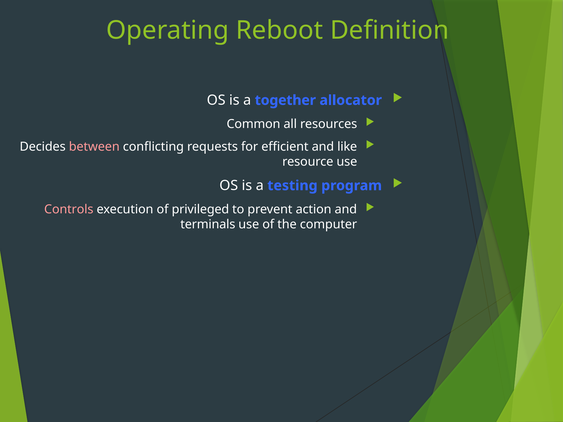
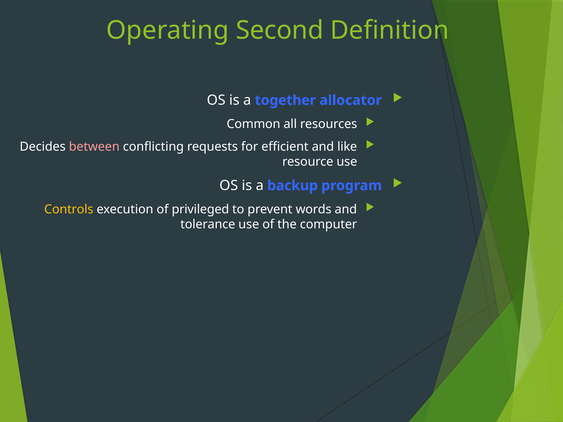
Reboot: Reboot -> Second (280, 30)
testing: testing -> backup (293, 186)
Controls colour: pink -> yellow (69, 209)
action: action -> words (314, 209)
terminals: terminals -> tolerance (208, 224)
